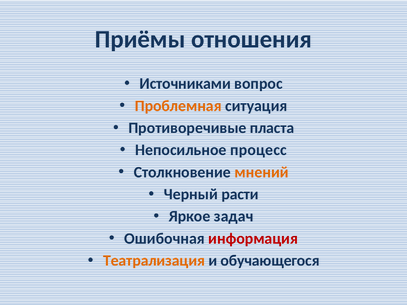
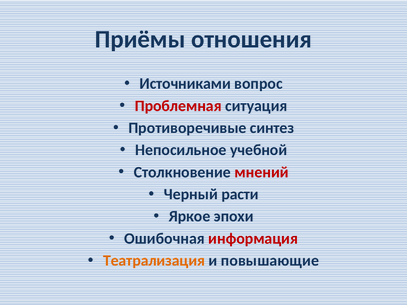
Проблемная colour: orange -> red (178, 106)
пласта: пласта -> синтез (272, 128)
процесс: процесс -> учебной (259, 150)
мнений colour: orange -> red (262, 172)
задач: задач -> эпохи (234, 217)
обучающегося: обучающегося -> повышающие (270, 261)
